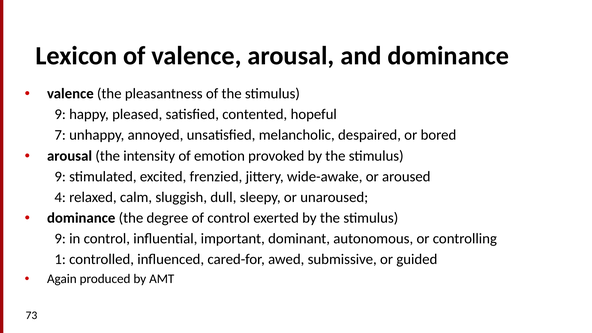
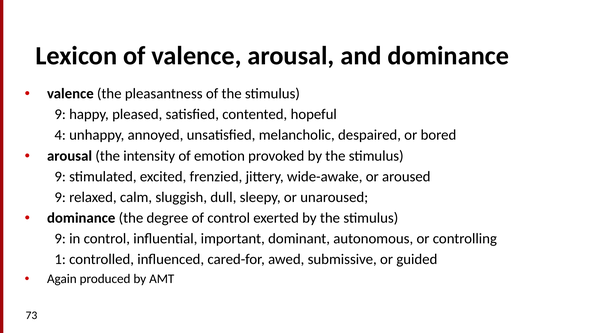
7: 7 -> 4 (60, 135)
4: 4 -> 9 (60, 197)
